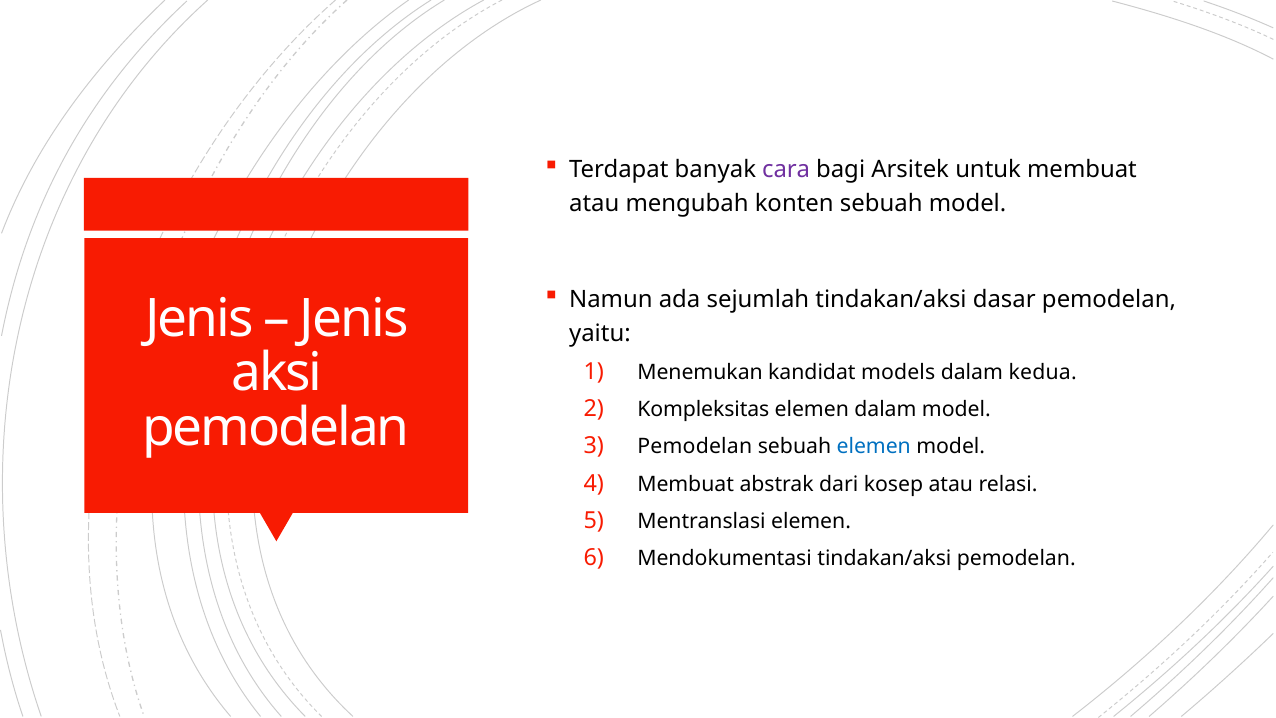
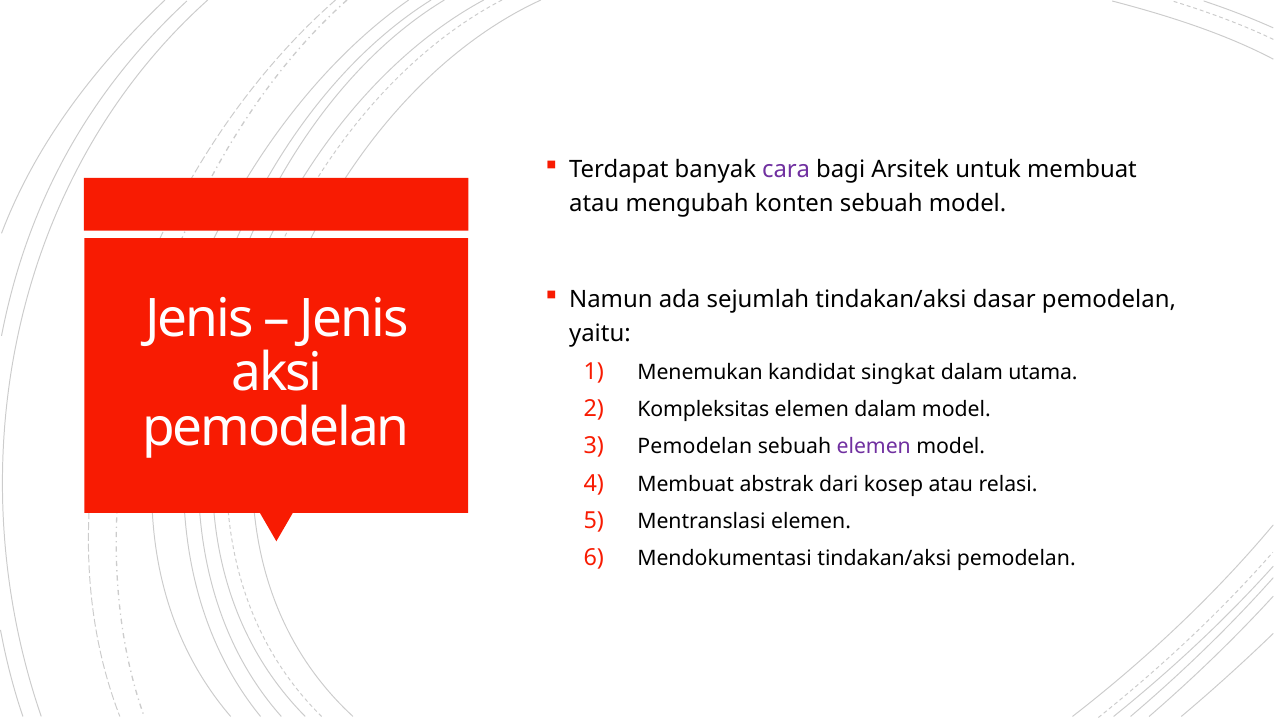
models: models -> singkat (898, 372)
kedua: kedua -> utama (1043, 372)
elemen colour: blue -> purple (874, 447)
